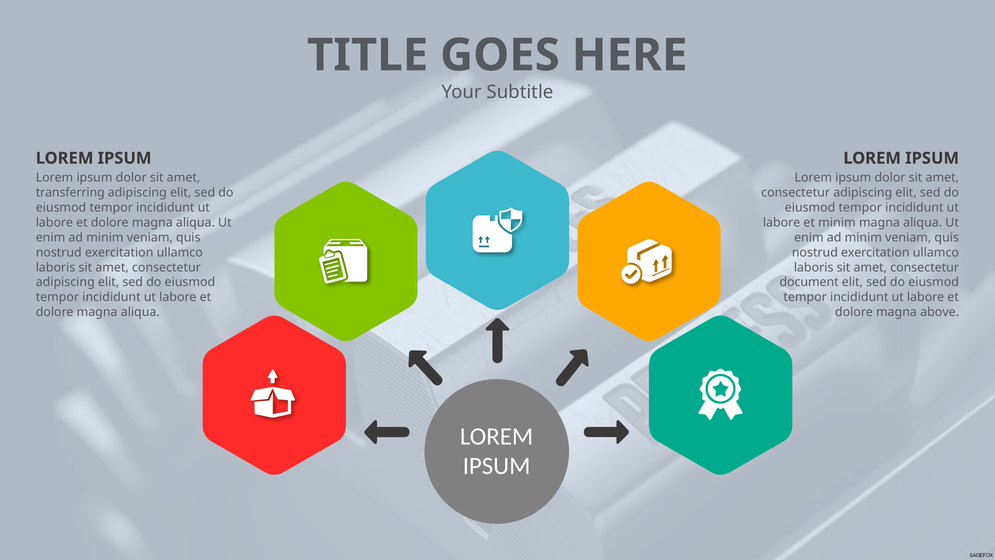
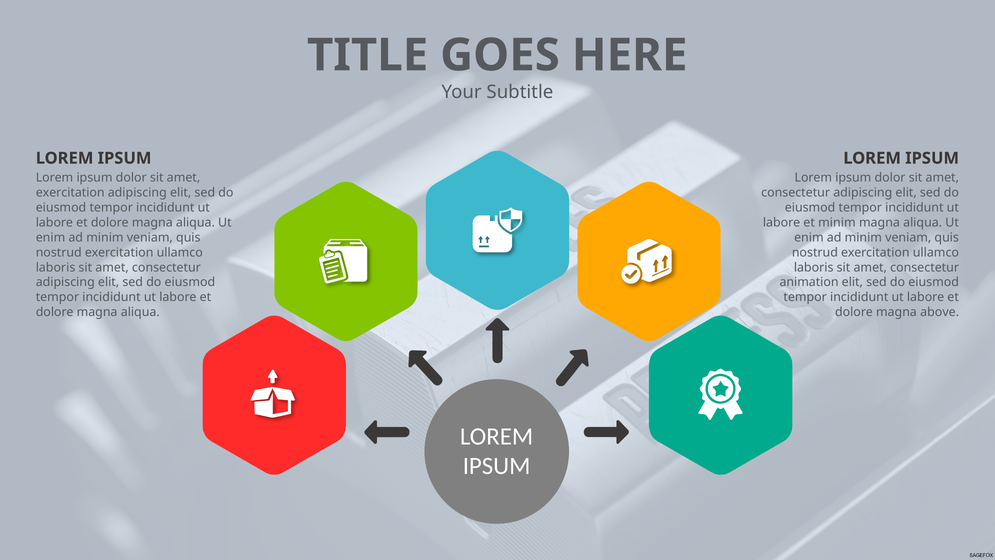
transferring: transferring -> exercitation (70, 193)
document: document -> animation (809, 282)
